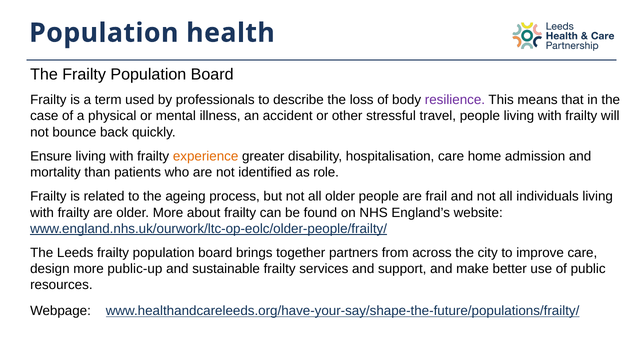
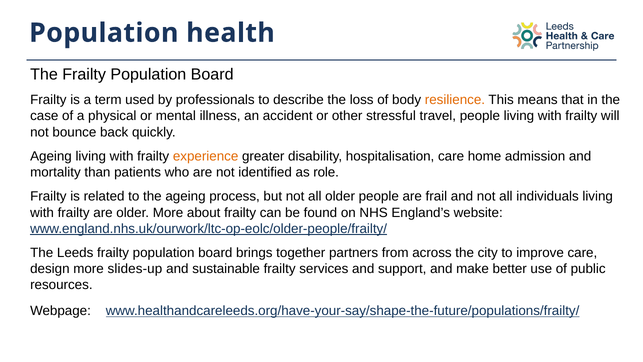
resilience colour: purple -> orange (455, 100)
Ensure: Ensure -> Ageing (51, 156)
public-up: public-up -> slides-up (135, 269)
